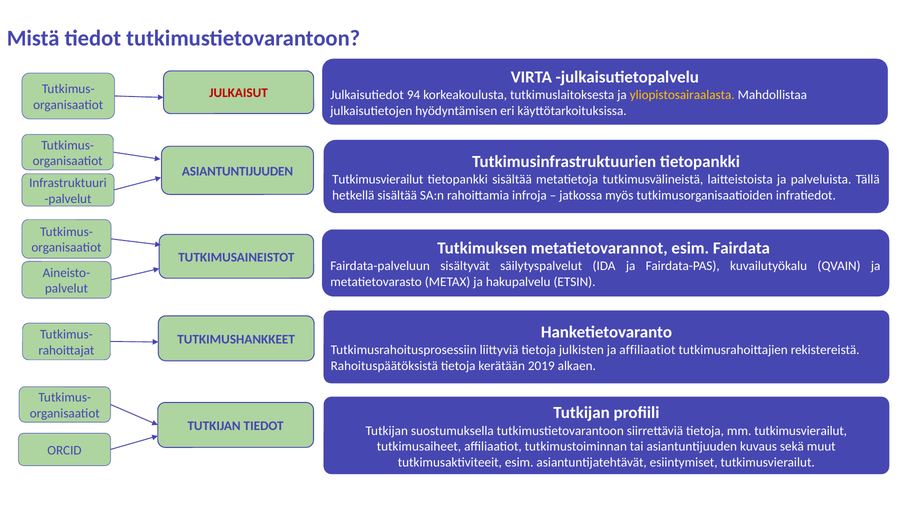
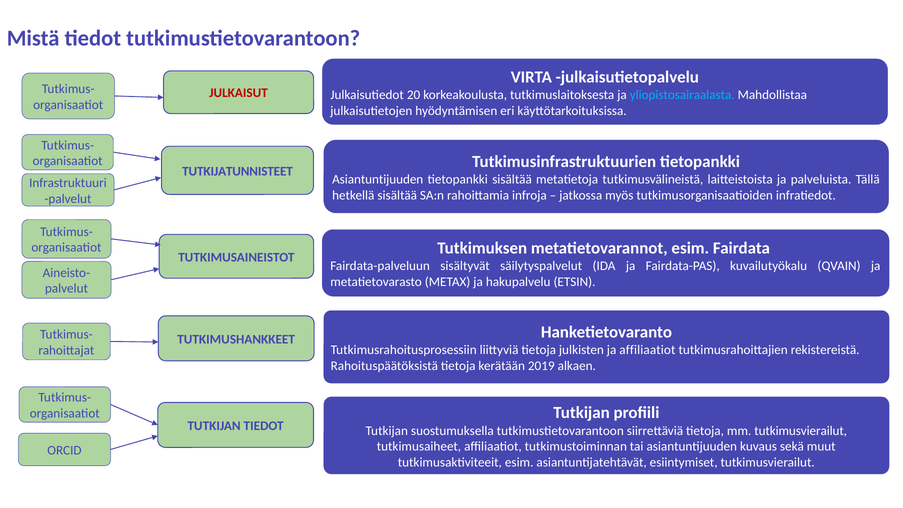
94: 94 -> 20 (414, 95)
yliopistosairaalasta colour: yellow -> light blue (682, 95)
ASIANTUNTIJUUDEN: ASIANTUNTIJUUDEN -> TUTKIJATUNNISTEET (238, 171)
Tutkimusvierailut: Tutkimusvierailut -> Asiantuntijuuden (378, 180)
